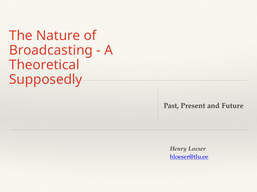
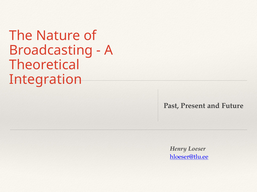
Supposedly: Supposedly -> Integration (46, 80)
